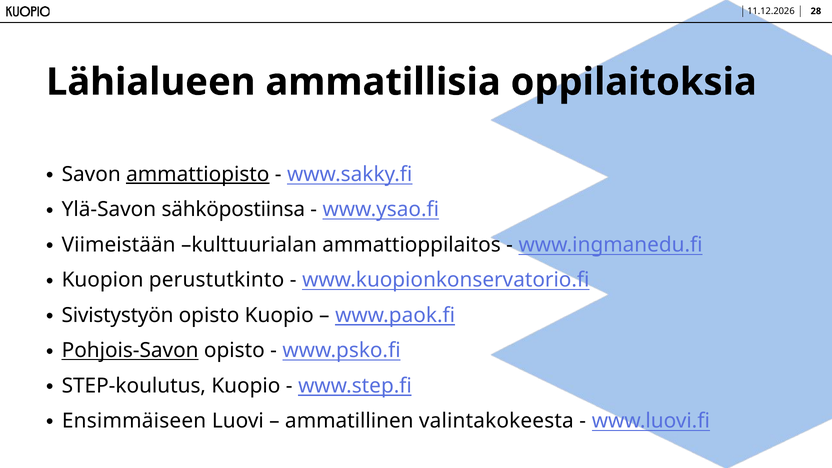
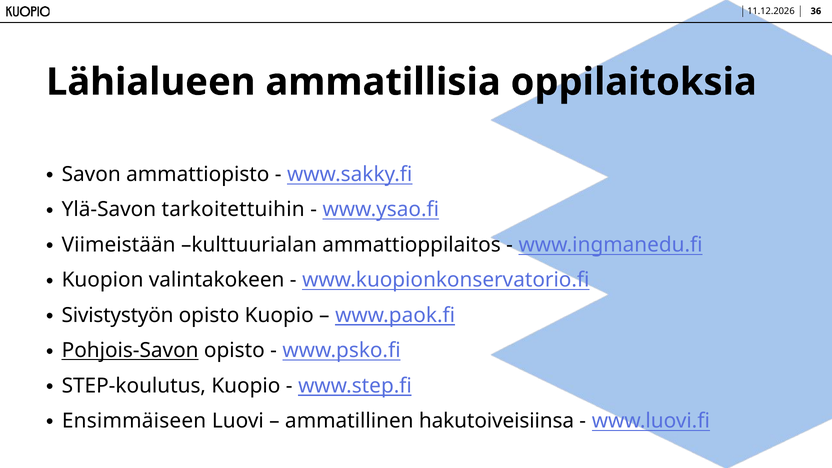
28: 28 -> 36 (816, 11)
ammattiopisto underline: present -> none (198, 174)
sähköpostiinsa: sähköpostiinsa -> tarkoitettuihin (233, 210)
perustutkinto: perustutkinto -> valintakokeen (217, 280)
valintakokeesta: valintakokeesta -> hakutoiveisiinsa (496, 421)
